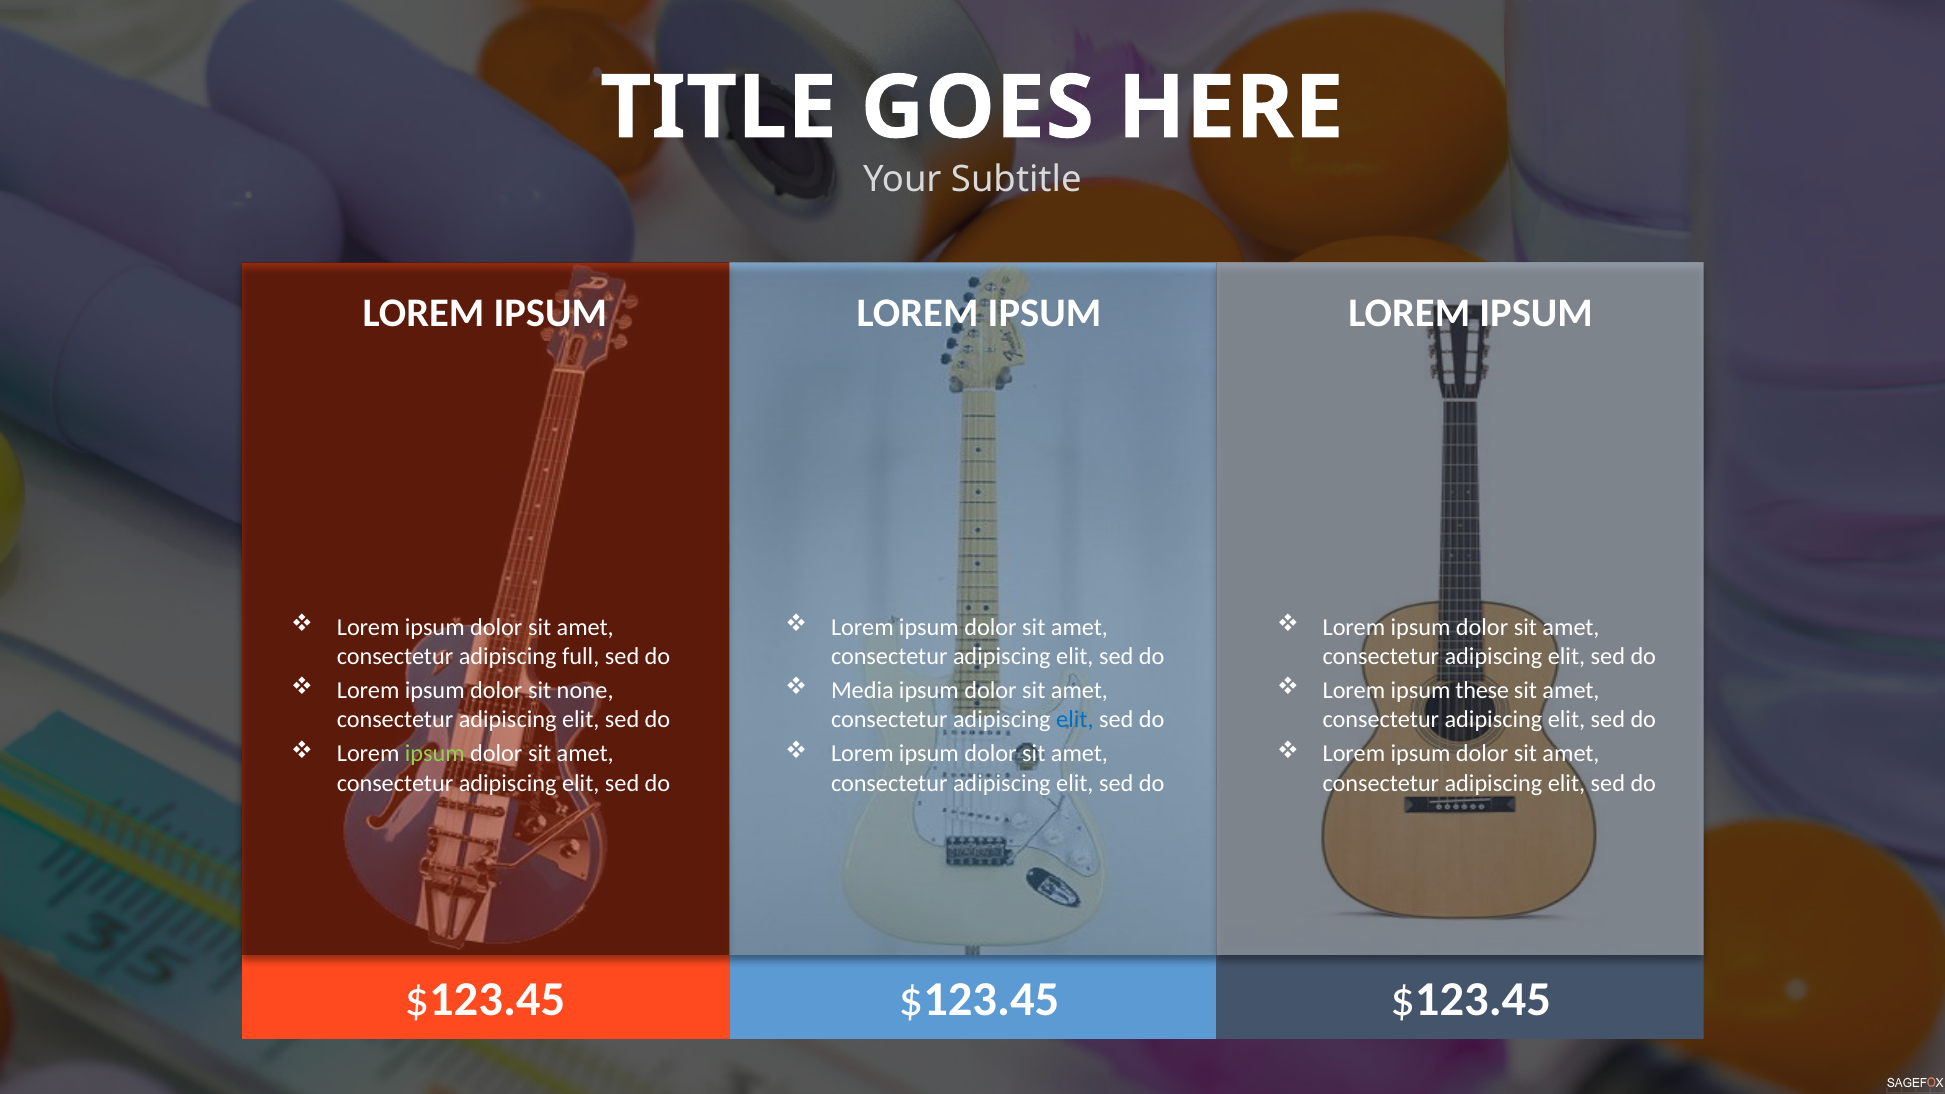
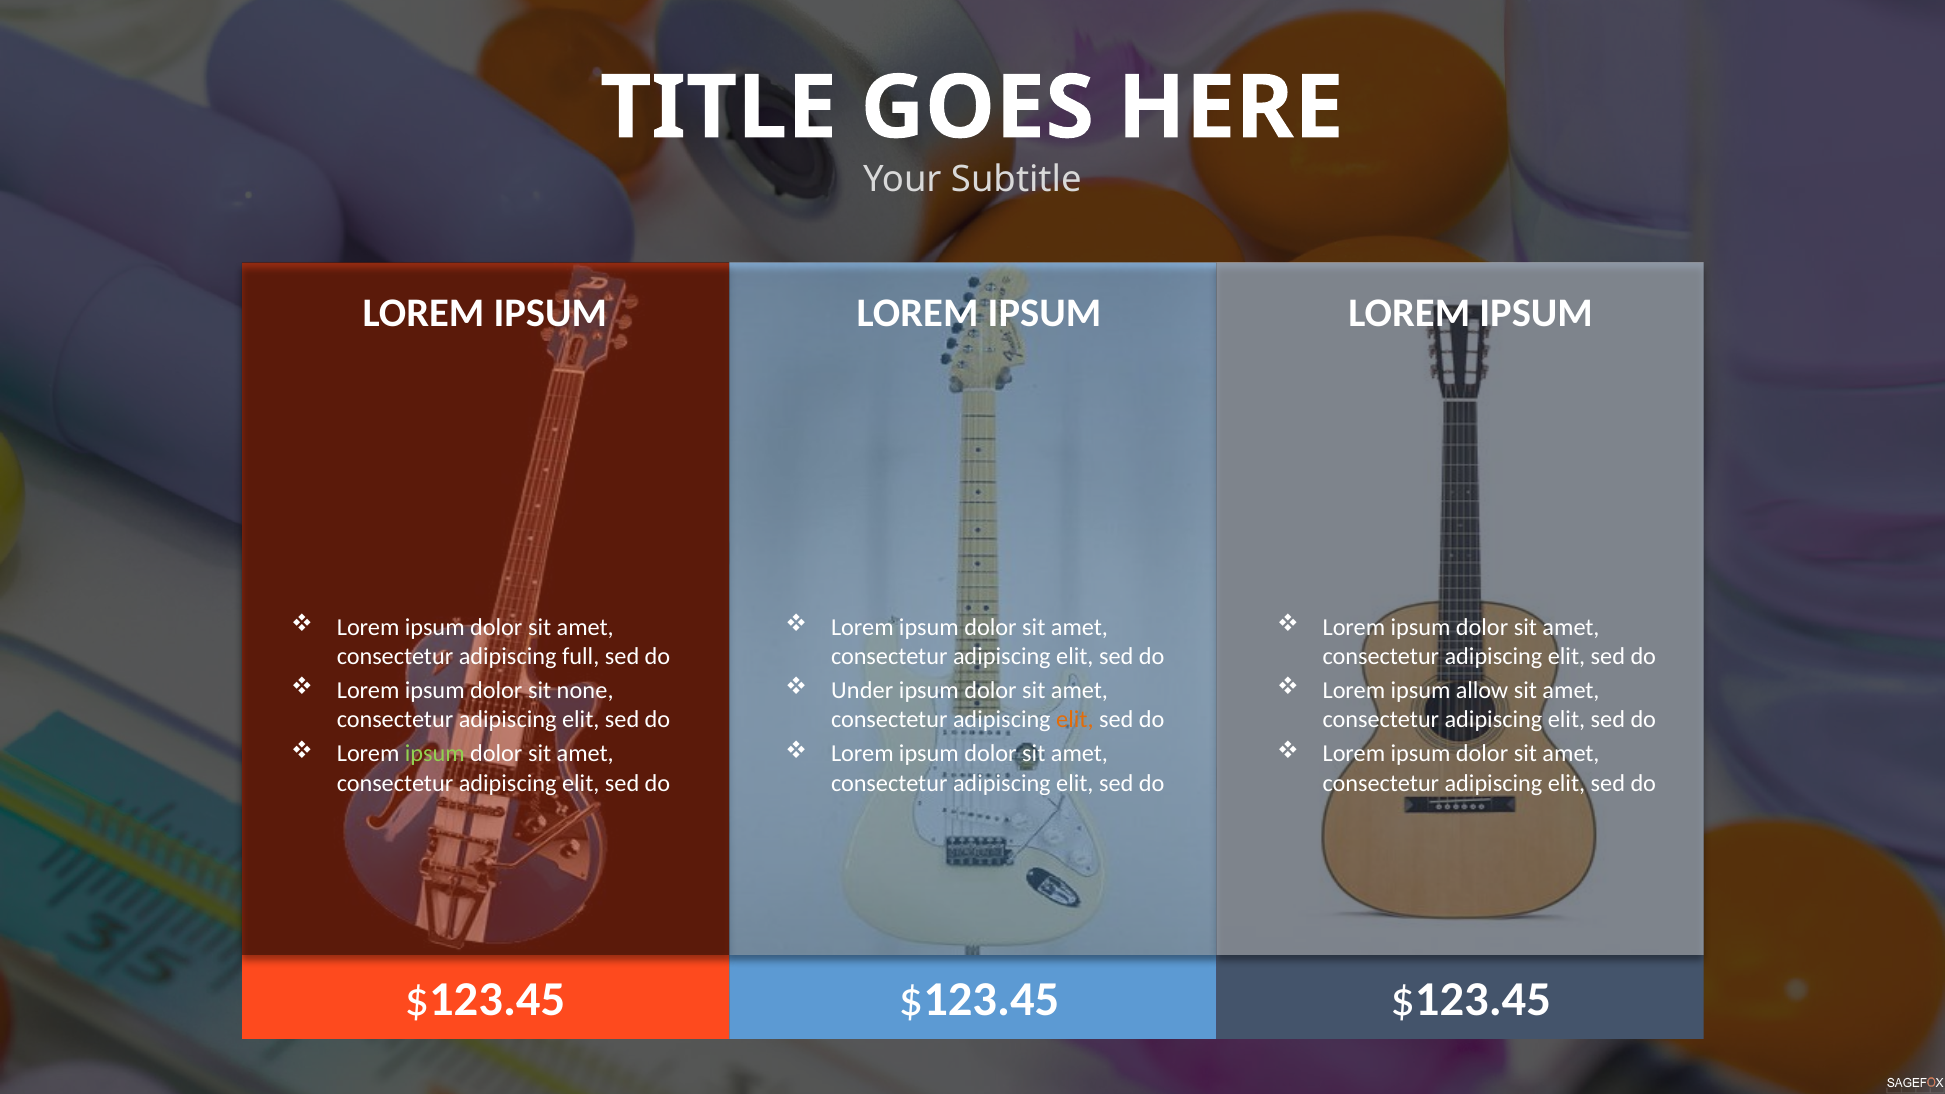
Media: Media -> Under (862, 691)
these: these -> allow (1482, 691)
elit colour: blue -> orange (1075, 720)
